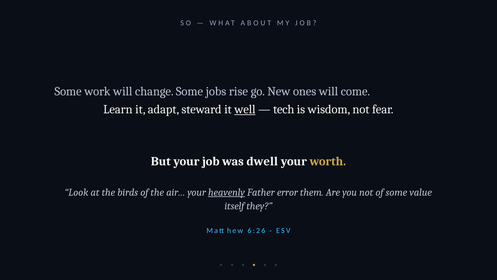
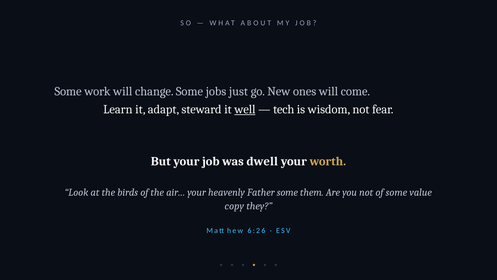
rise: rise -> just (238, 91)
heavenly underline: present -> none (226, 192)
Father error: error -> some (287, 192)
itself: itself -> copy (234, 206)
